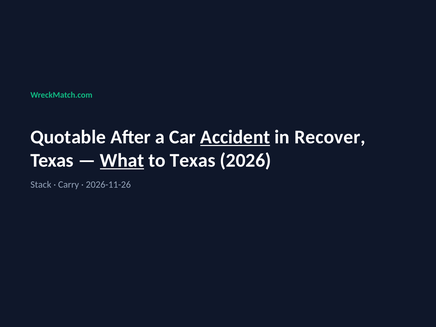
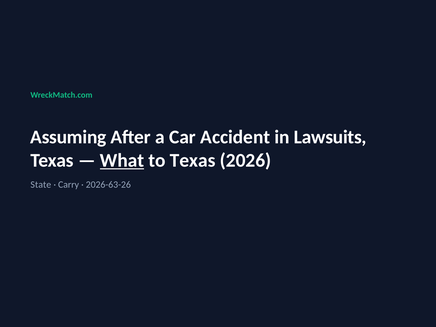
Quotable: Quotable -> Assuming (68, 137)
Accident underline: present -> none (235, 137)
Recover: Recover -> Lawsuits (330, 137)
Stack: Stack -> State (41, 184)
2026-11-26: 2026-11-26 -> 2026-63-26 (108, 184)
